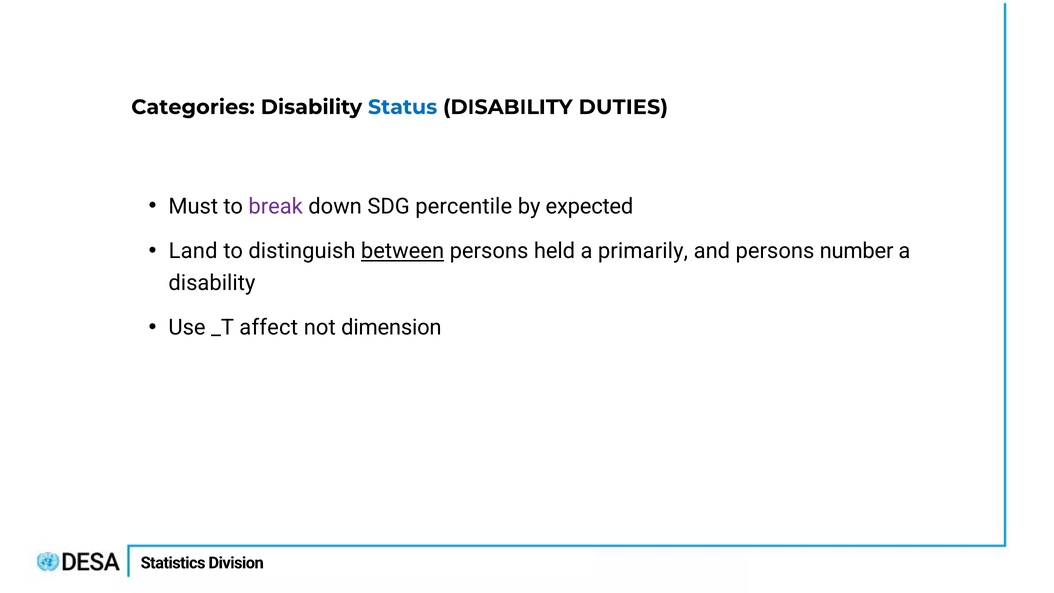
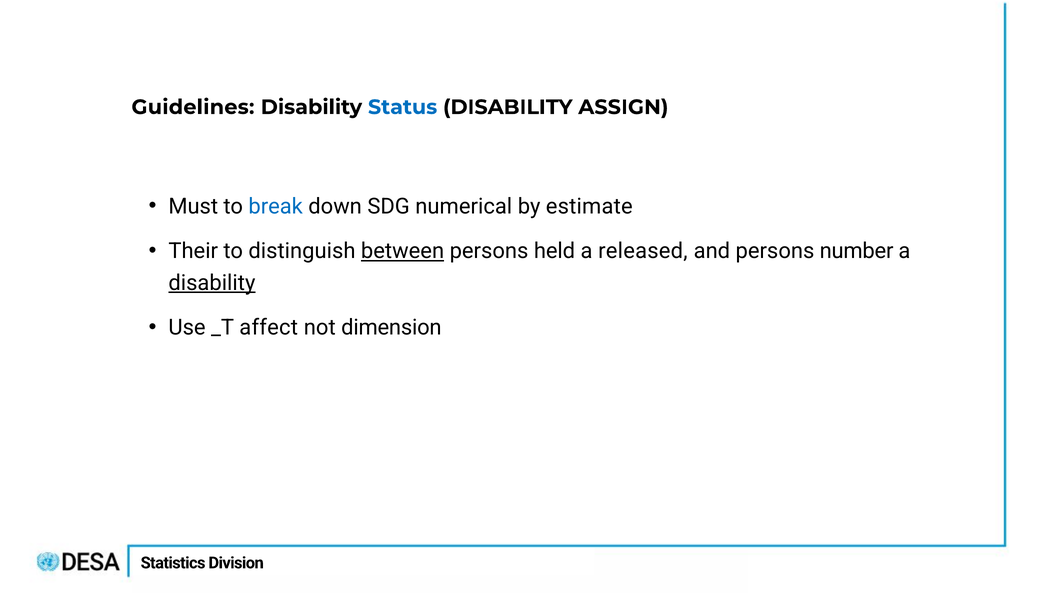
Categories: Categories -> Guidelines (193, 107)
DUTIES: DUTIES -> ASSIGN (623, 107)
break colour: purple -> blue (276, 206)
percentile: percentile -> numerical (464, 206)
expected: expected -> estimate (589, 206)
Land: Land -> Their (193, 251)
primarily: primarily -> released (643, 251)
disability underline: none -> present (212, 283)
